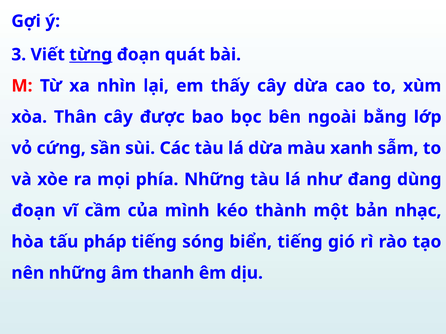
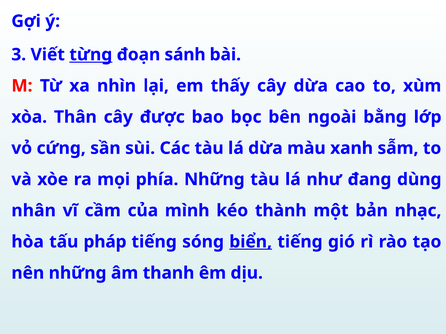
quát: quát -> sánh (185, 55)
đoạn: đoạn -> nhân (34, 211)
biển underline: none -> present (251, 242)
